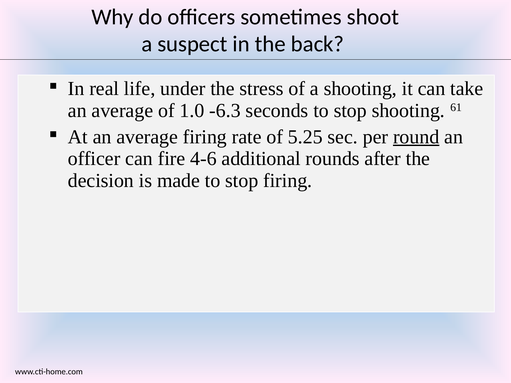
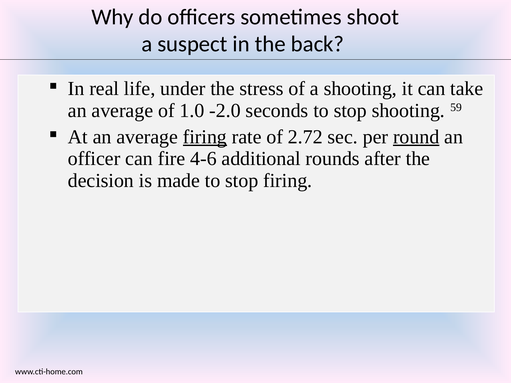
-6.3: -6.3 -> -2.0 (225, 111)
61: 61 -> 59 (456, 107)
firing underline: none -> present (205, 137)
5.25: 5.25 -> 2.72 (305, 137)
